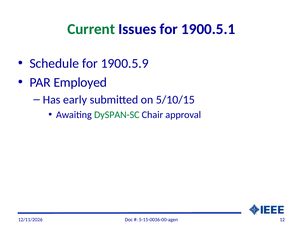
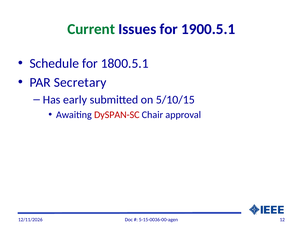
1900.5.9: 1900.5.9 -> 1800.5.1 (125, 64)
Employed: Employed -> Secretary (80, 82)
DySPAN-SC colour: green -> red (117, 115)
